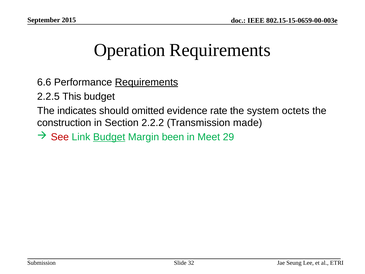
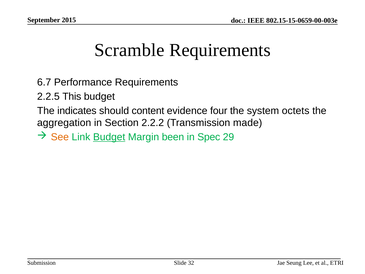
Operation: Operation -> Scramble (129, 50)
6.6: 6.6 -> 6.7 (44, 82)
Requirements underline: present -> none (147, 82)
omitted: omitted -> content (148, 111)
rate: rate -> four (219, 111)
construction: construction -> aggregation (64, 123)
See colour: red -> orange (60, 137)
Meet: Meet -> Spec (209, 137)
